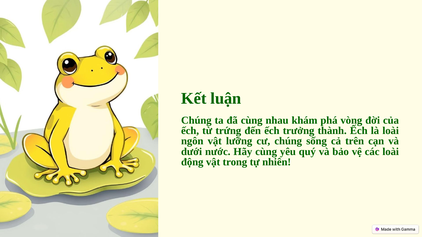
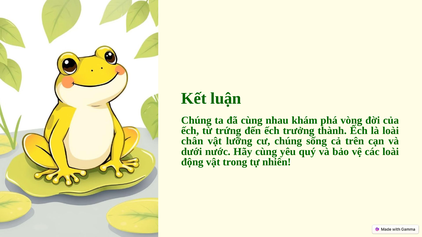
ngôn: ngôn -> chân (192, 141)
